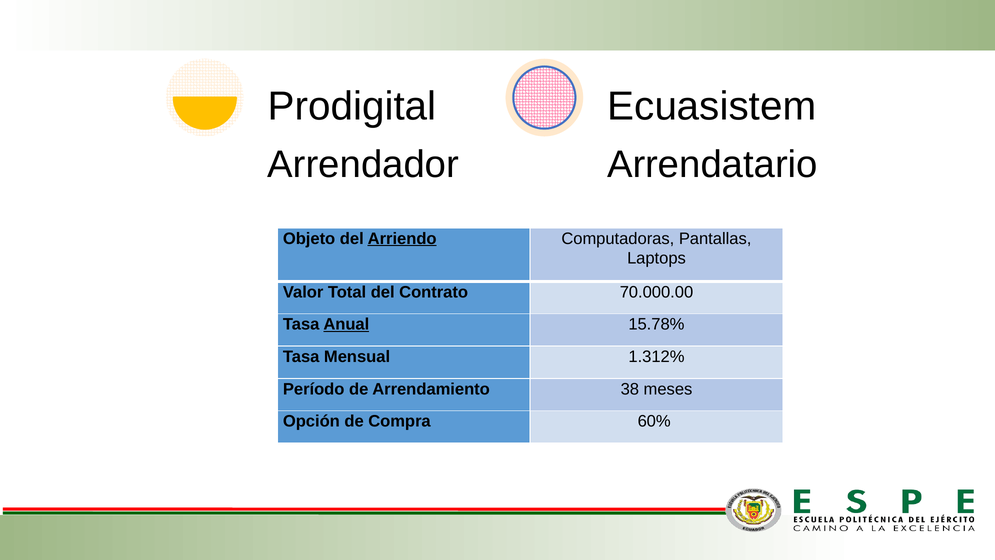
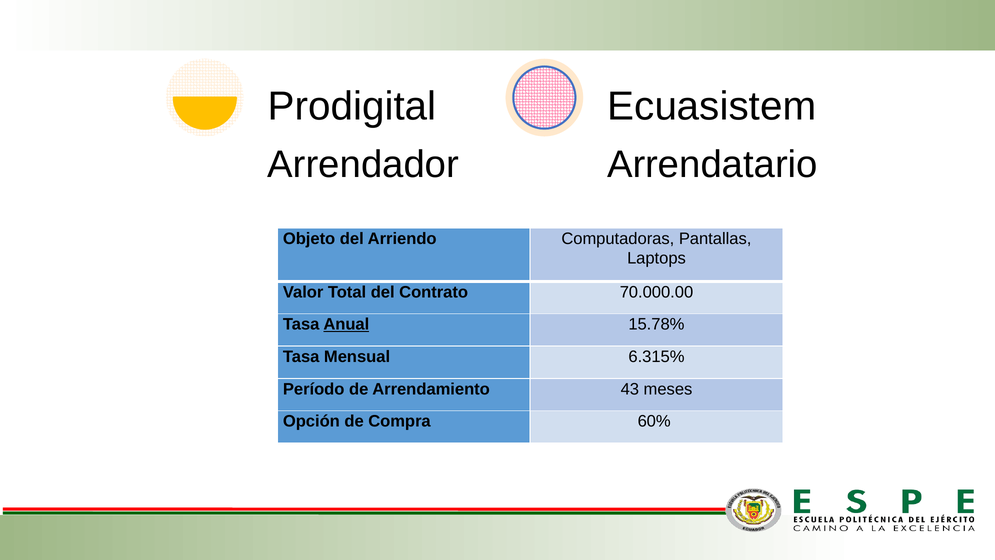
Arriendo underline: present -> none (402, 238)
1.312%: 1.312% -> 6.315% (656, 357)
38: 38 -> 43 (630, 389)
